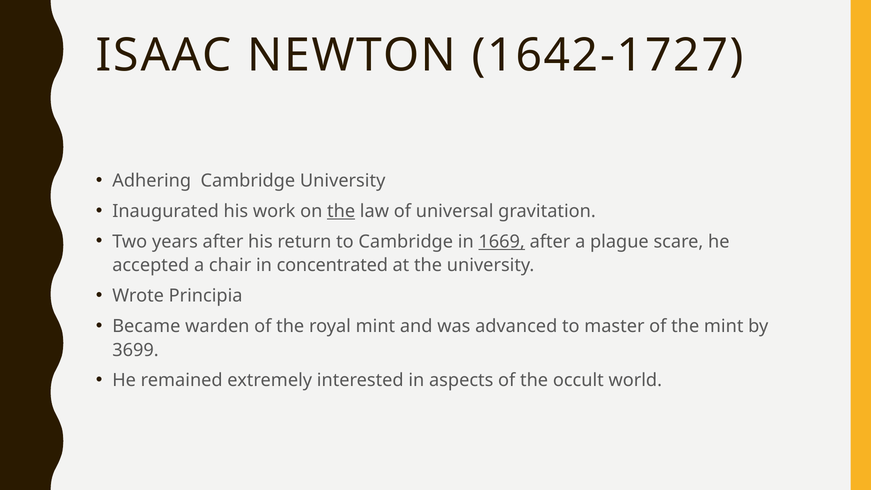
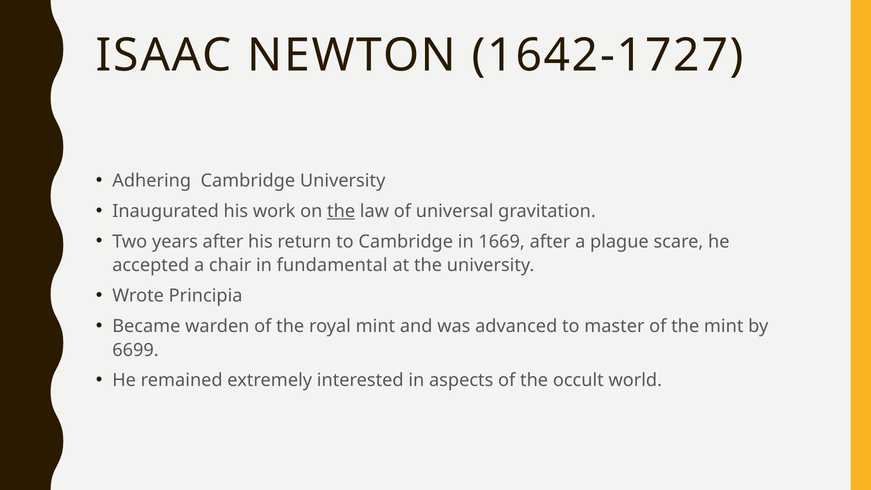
1669 underline: present -> none (502, 241)
concentrated: concentrated -> fundamental (332, 265)
3699: 3699 -> 6699 (136, 350)
